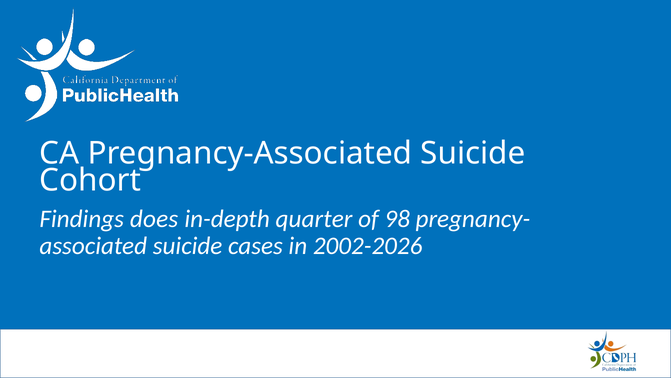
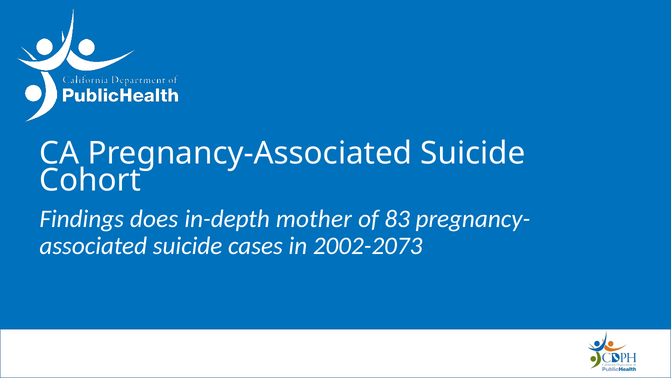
quarter: quarter -> mother (314, 218)
98: 98 -> 83 (397, 218)
2002-2026: 2002-2026 -> 2002-2073 (368, 246)
